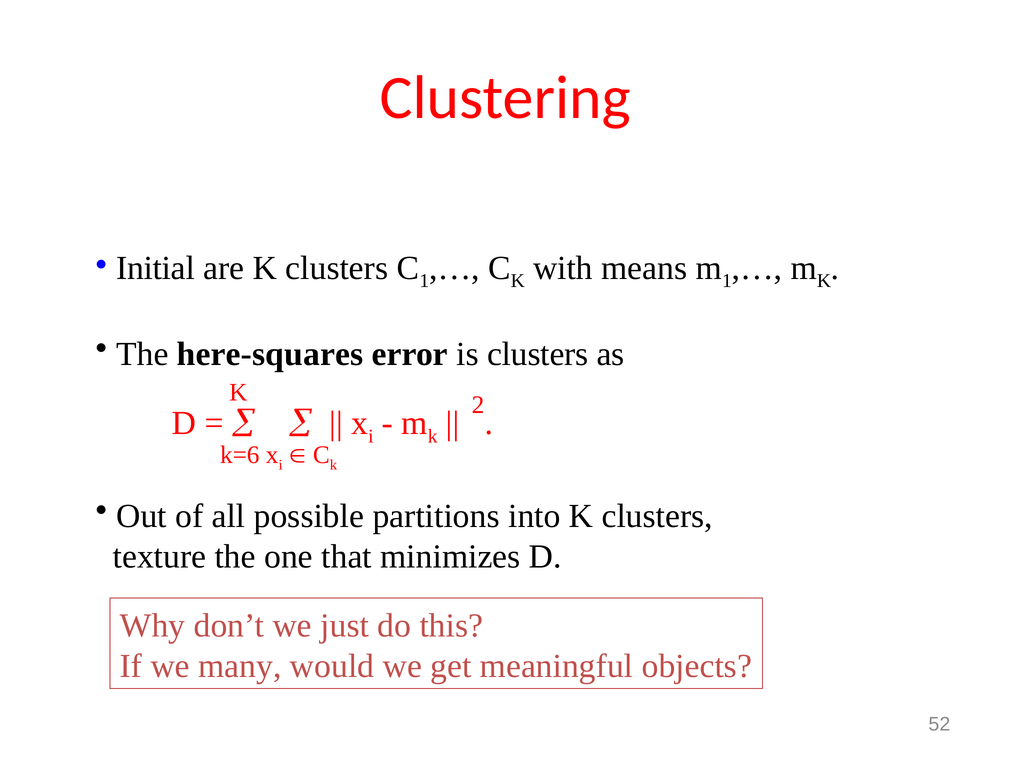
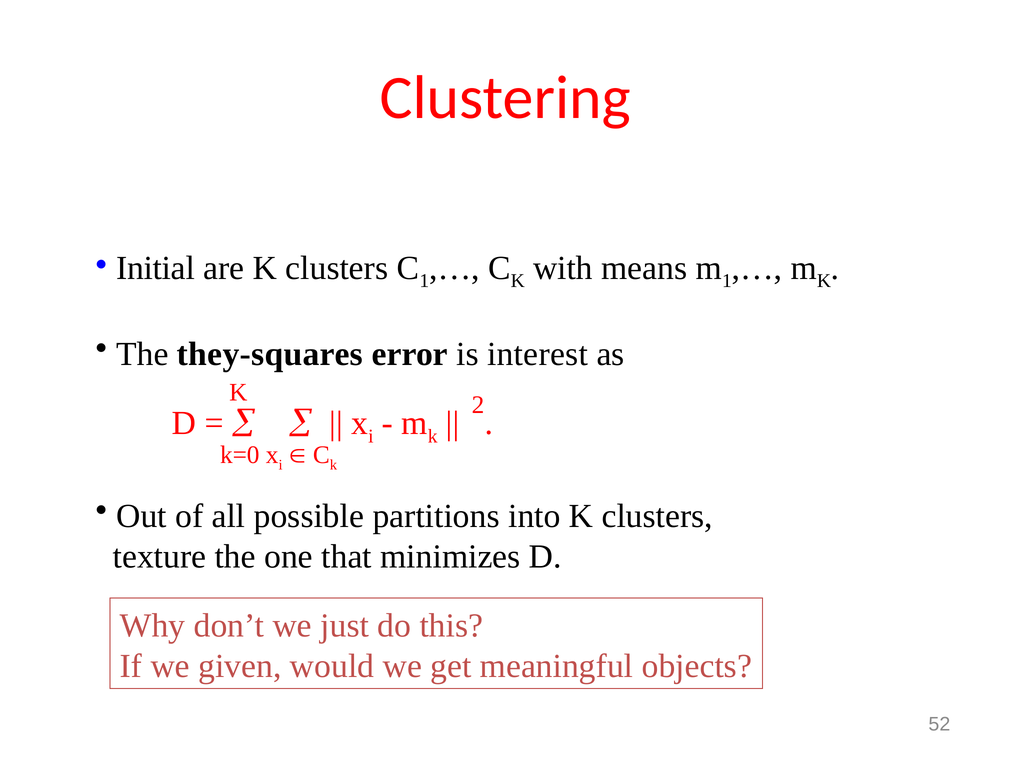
here-squares: here-squares -> they-squares (270, 354)
is clusters: clusters -> interest (538, 354)
k=6: k=6 -> k=0 (240, 455)
many: many -> given (240, 666)
